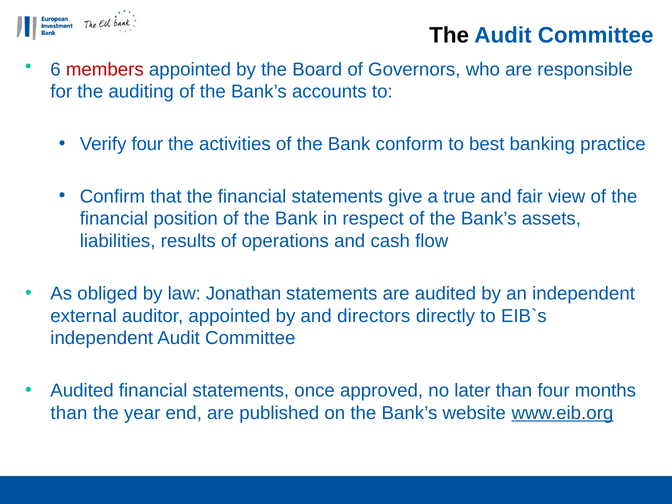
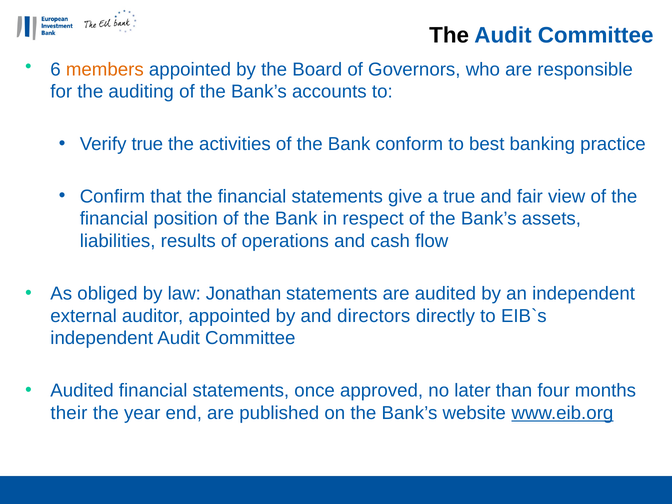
members colour: red -> orange (105, 69)
Verify four: four -> true (147, 144)
than: than -> their (69, 413)
